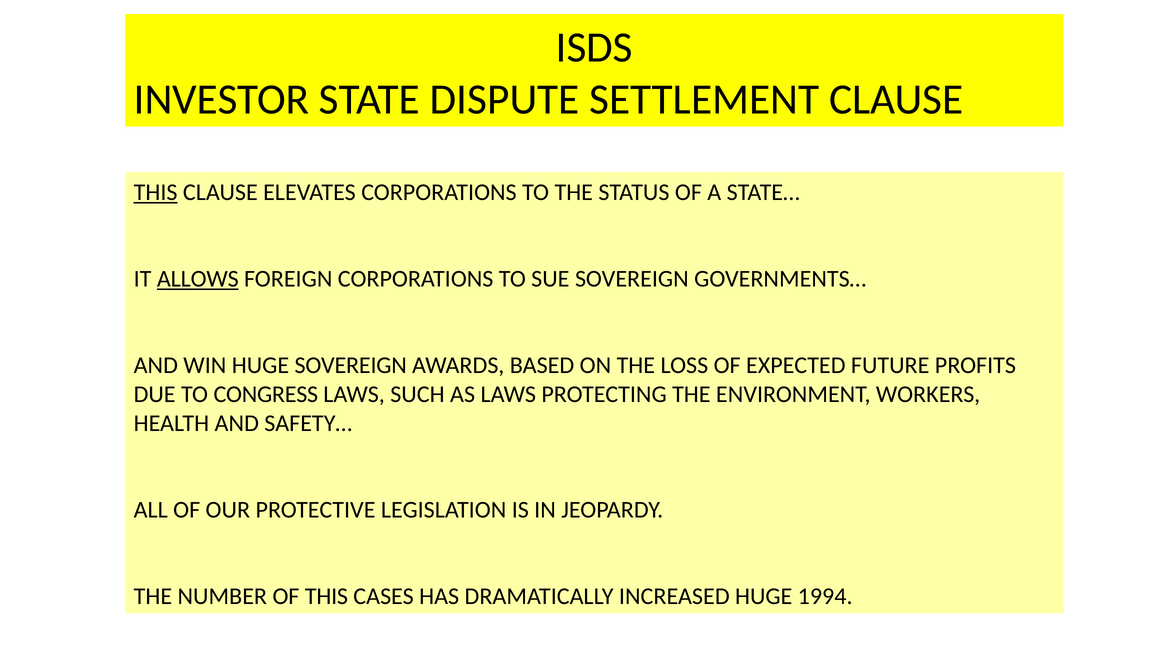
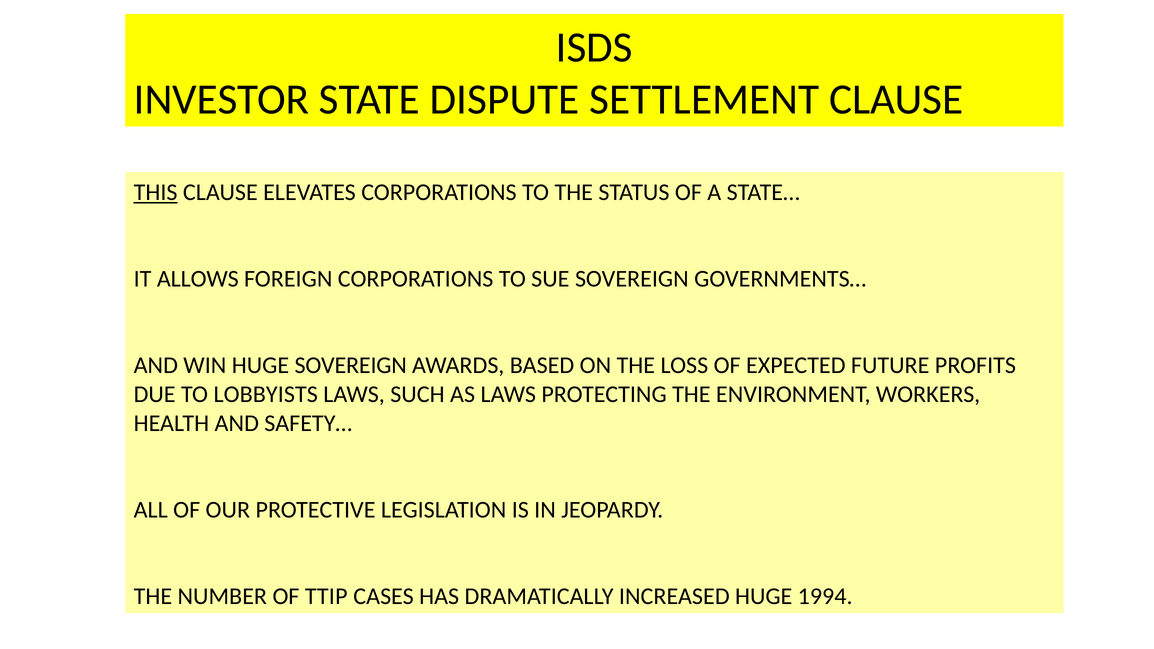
ALLOWS underline: present -> none (198, 279)
CONGRESS: CONGRESS -> LOBBYISTS (266, 394)
OF THIS: THIS -> TTIP (326, 596)
